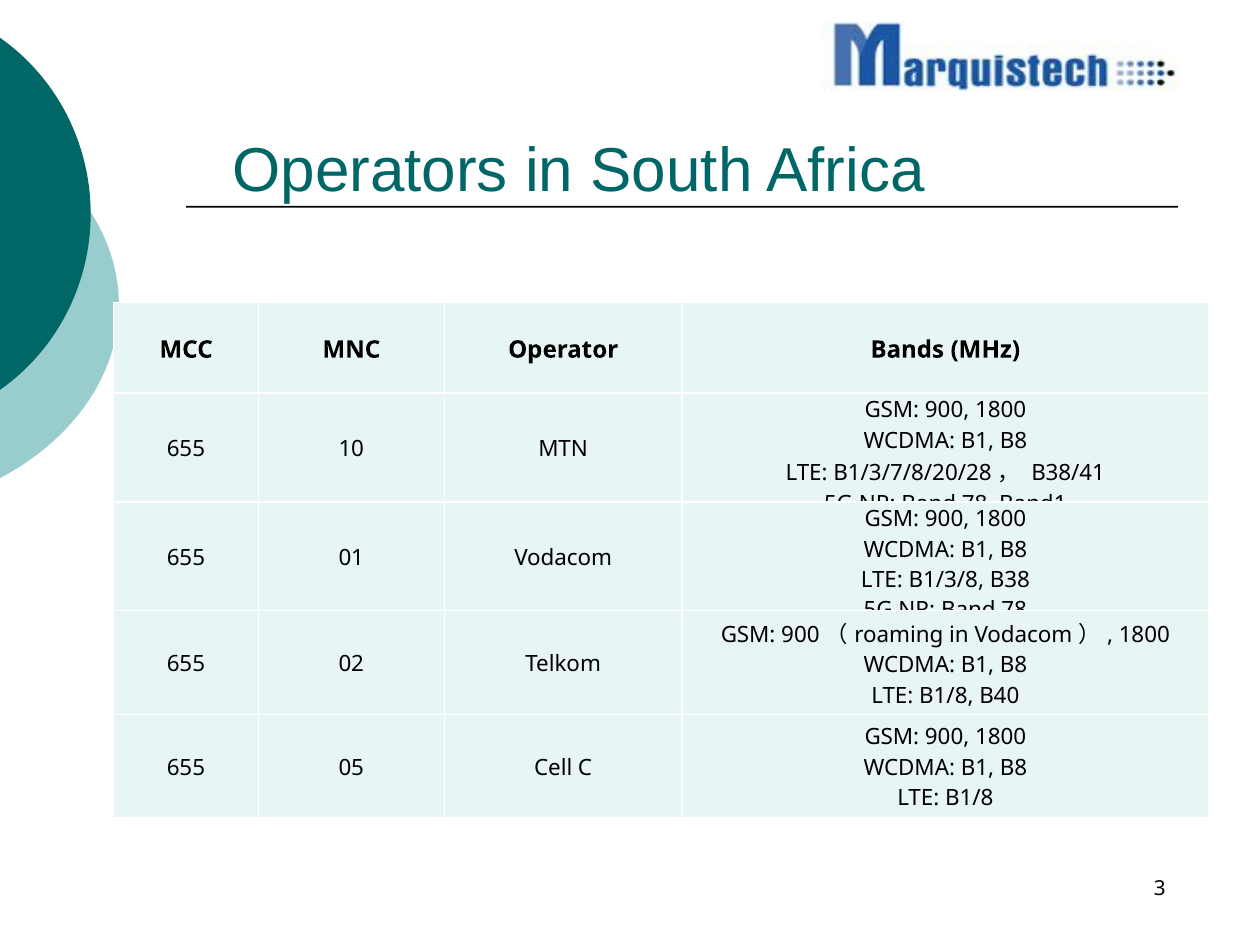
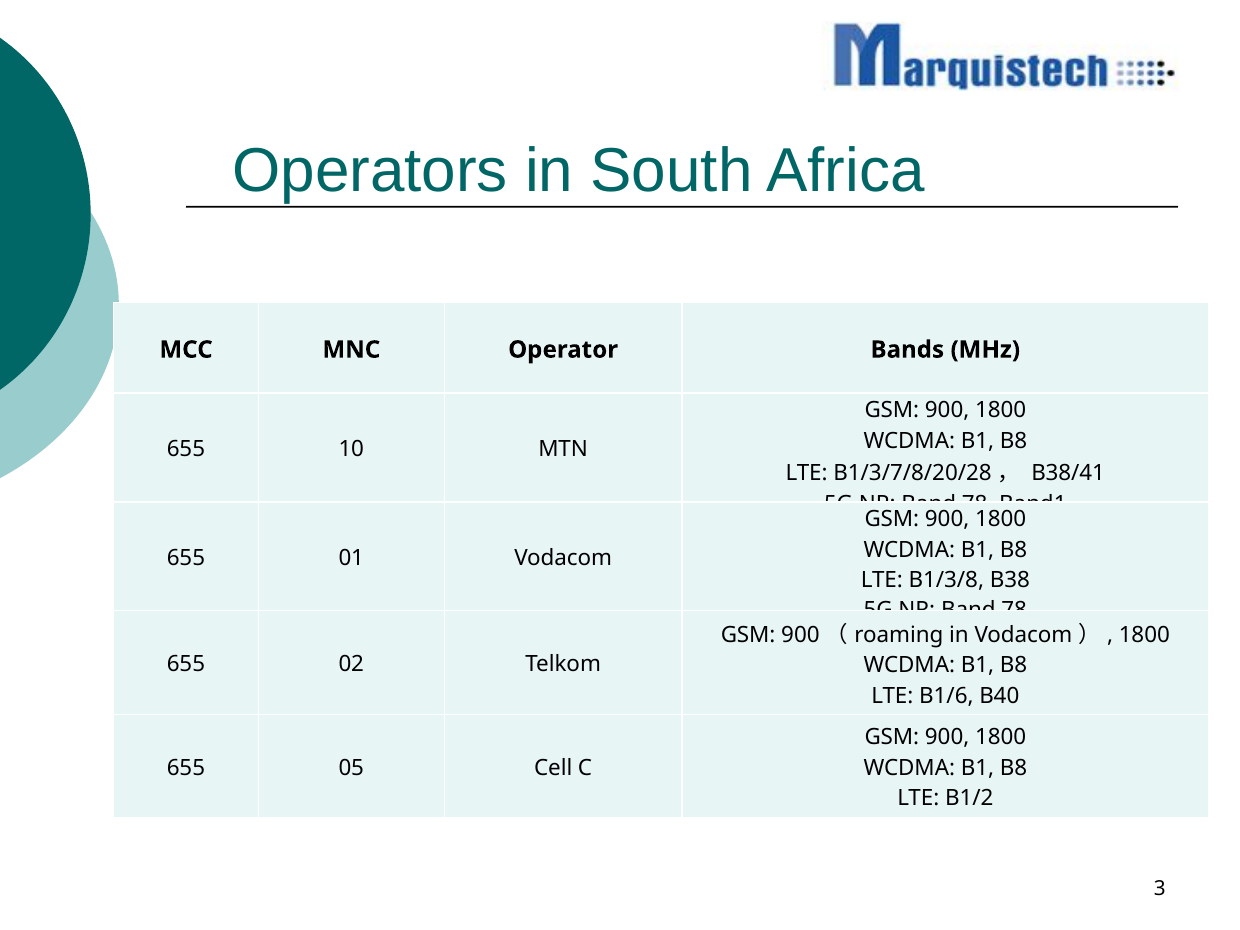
B1/8: B1/8 -> B1/6 (946, 696)
B1/8: B1/8 -> B1/2 (969, 798)
